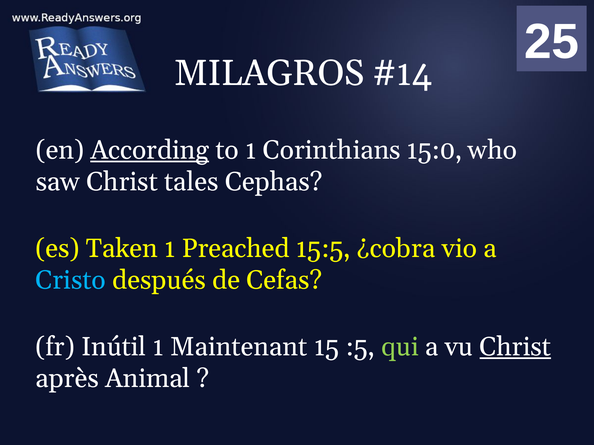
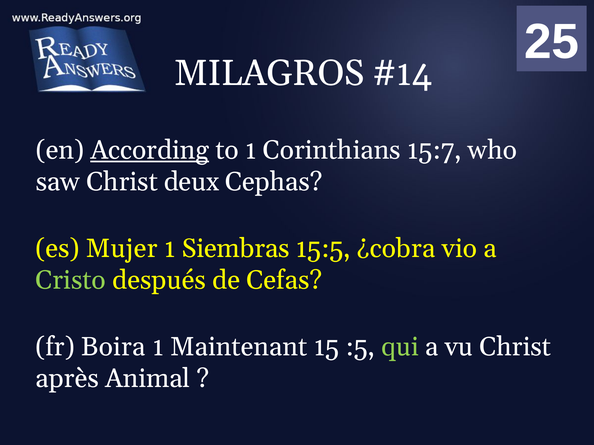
15:0: 15:0 -> 15:7 (434, 150)
tales: tales -> deux (192, 182)
Taken: Taken -> Mujer (122, 249)
Preached: Preached -> Siembras (236, 249)
Cristo colour: light blue -> light green (71, 280)
Inútil: Inútil -> Boira (113, 347)
Christ underline: present -> none (515, 347)
